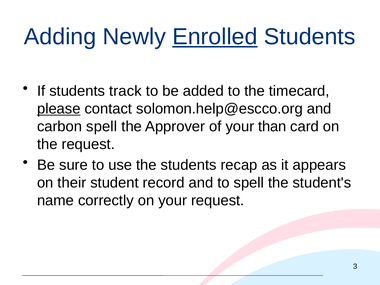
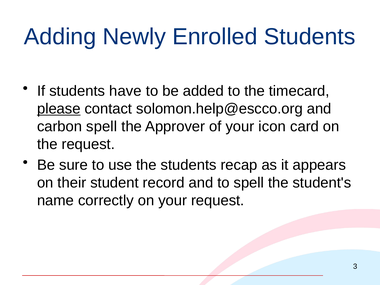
Enrolled underline: present -> none (215, 37)
track: track -> have (125, 91)
than: than -> icon (272, 126)
